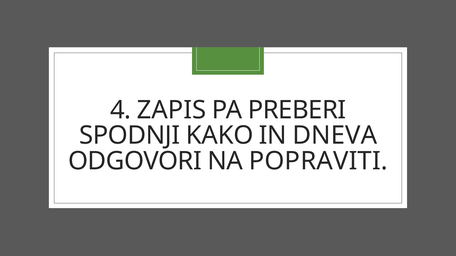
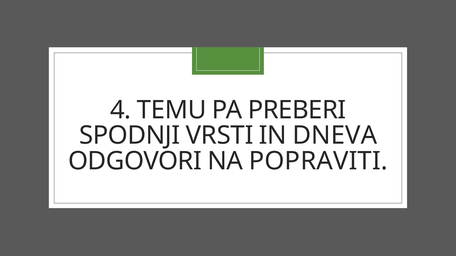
ZAPIS: ZAPIS -> TEMU (172, 110)
KAKO: KAKO -> VRSTI (220, 136)
